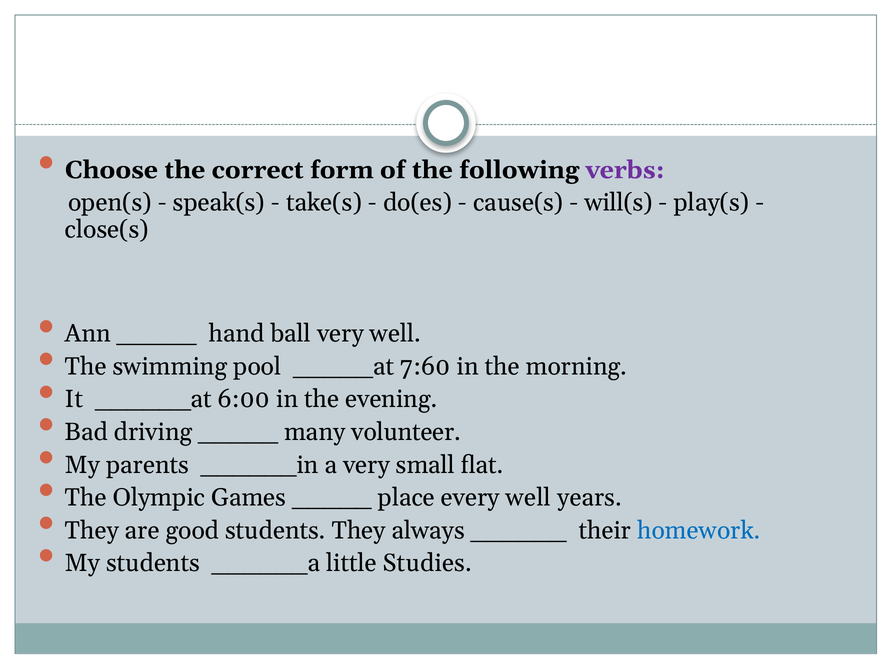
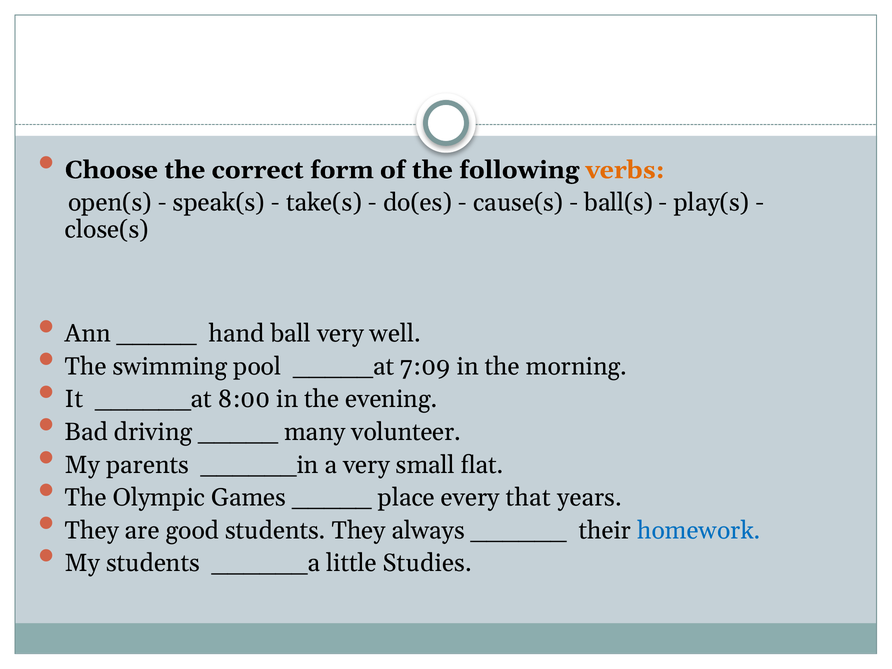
verbs colour: purple -> orange (625, 170)
will(s: will(s -> ball(s (619, 203)
7:60: 7:60 -> 7:09 (425, 367)
6:00: 6:00 -> 8:00 (244, 399)
every well: well -> that (528, 498)
